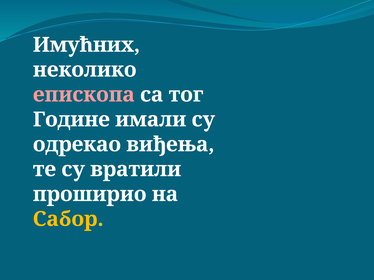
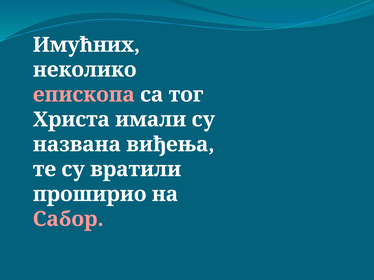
Године: Године -> Христа (71, 120)
одрекао: одрекао -> названа (77, 145)
Сабор colour: yellow -> pink (68, 219)
